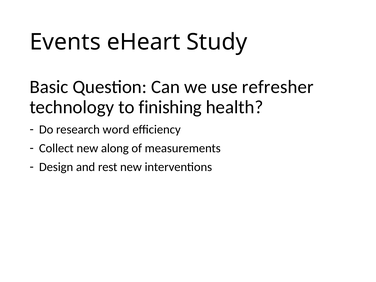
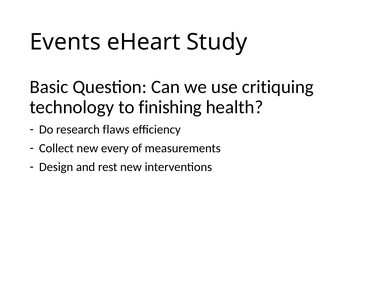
refresher: refresher -> critiquing (278, 87)
word: word -> flaws (116, 129)
along: along -> every (115, 148)
